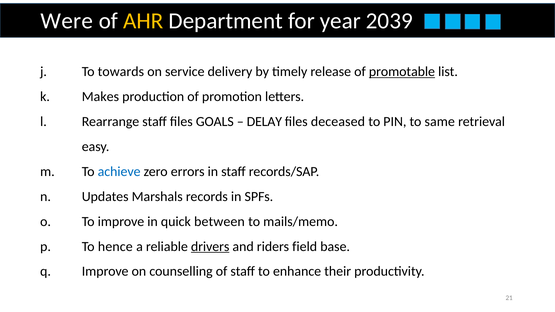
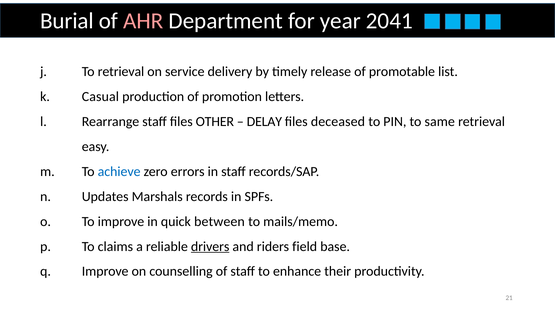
Were: Were -> Burial (67, 21)
AHR colour: yellow -> pink (143, 21)
2039: 2039 -> 2041 (389, 21)
To towards: towards -> retrieval (121, 72)
promotable underline: present -> none (402, 72)
Makes: Makes -> Casual (100, 97)
GOALS: GOALS -> OTHER (215, 122)
hence: hence -> claims (115, 247)
